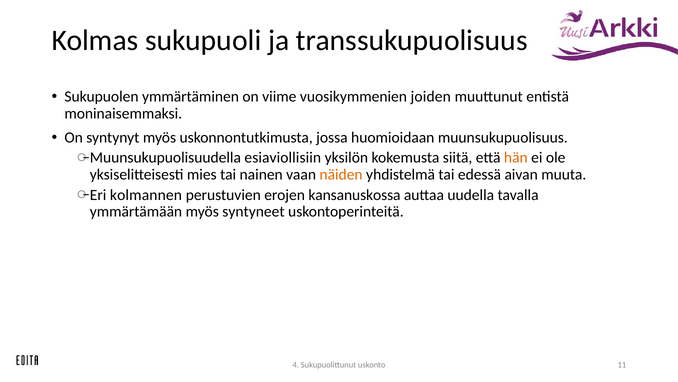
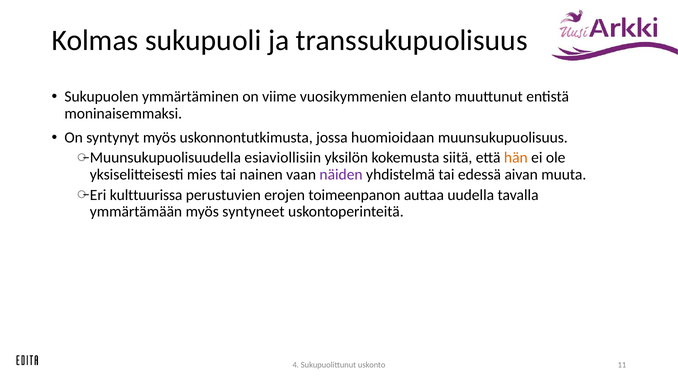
joiden: joiden -> elanto (431, 97)
näiden colour: orange -> purple (341, 174)
kolmannen: kolmannen -> kulttuurissa (146, 195)
kansanuskossa: kansanuskossa -> toimeenpanon (354, 195)
